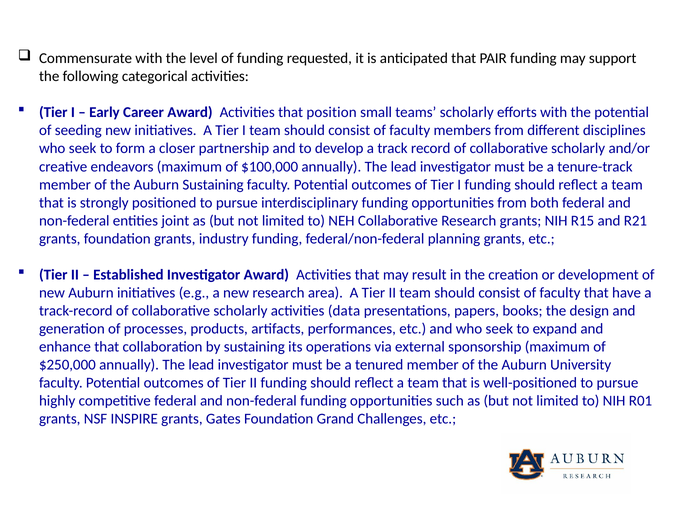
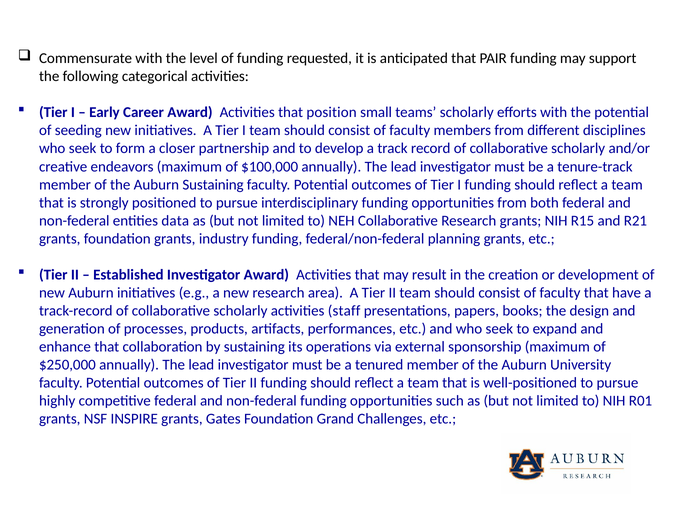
joint: joint -> data (175, 221)
data: data -> staff (344, 311)
